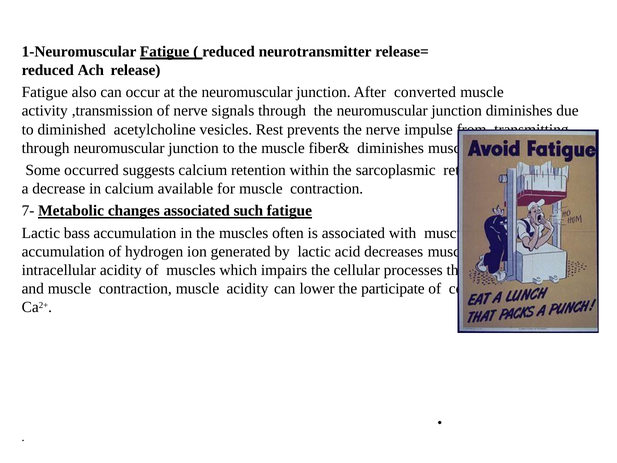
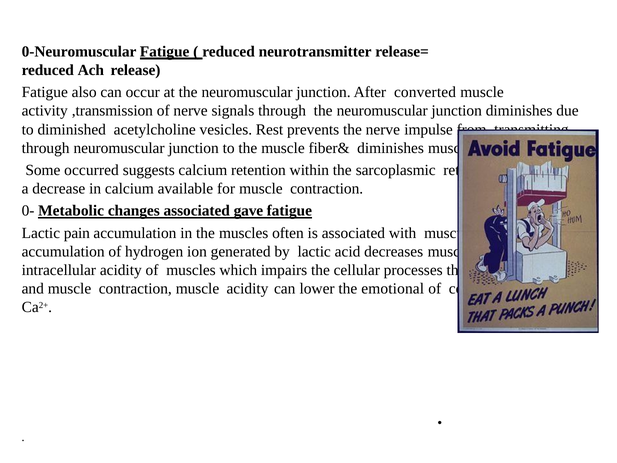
1-Neuromuscular: 1-Neuromuscular -> 0-Neuromuscular (79, 52)
7-: 7- -> 0- (28, 211)
such: such -> gave (248, 211)
bass: bass -> pain (77, 233)
participate: participate -> emotional (393, 289)
